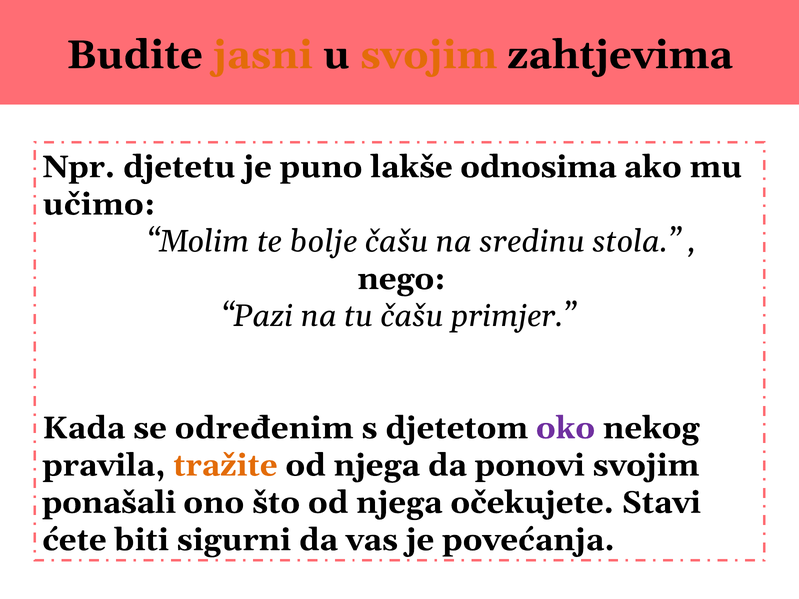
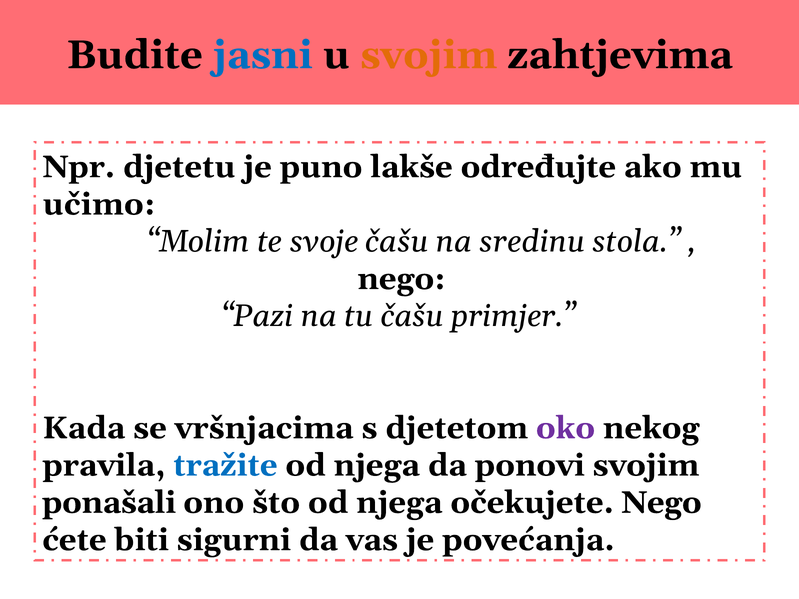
jasni colour: orange -> blue (263, 55)
odnosima: odnosima -> određujte (538, 167)
bolje: bolje -> svoje (324, 242)
određenim: određenim -> vršnjacima (264, 428)
tražite colour: orange -> blue (225, 465)
očekujete Stavi: Stavi -> Nego (661, 503)
